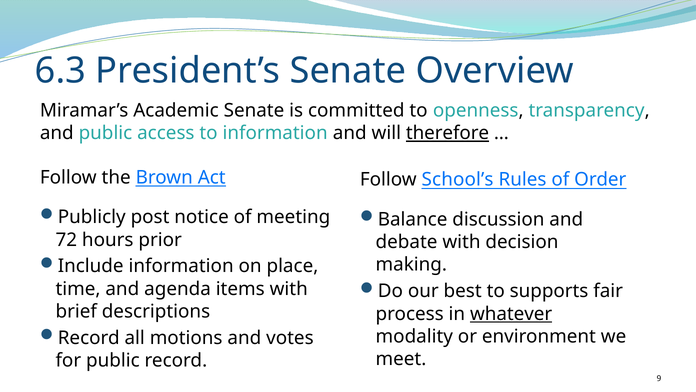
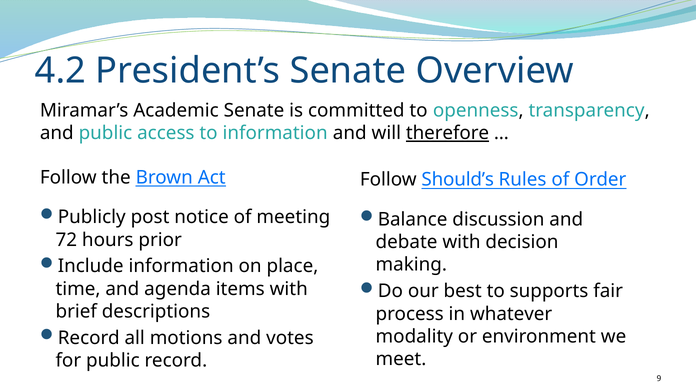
6.3: 6.3 -> 4.2 (60, 71)
School’s: School’s -> Should’s (458, 180)
whatever underline: present -> none (511, 313)
